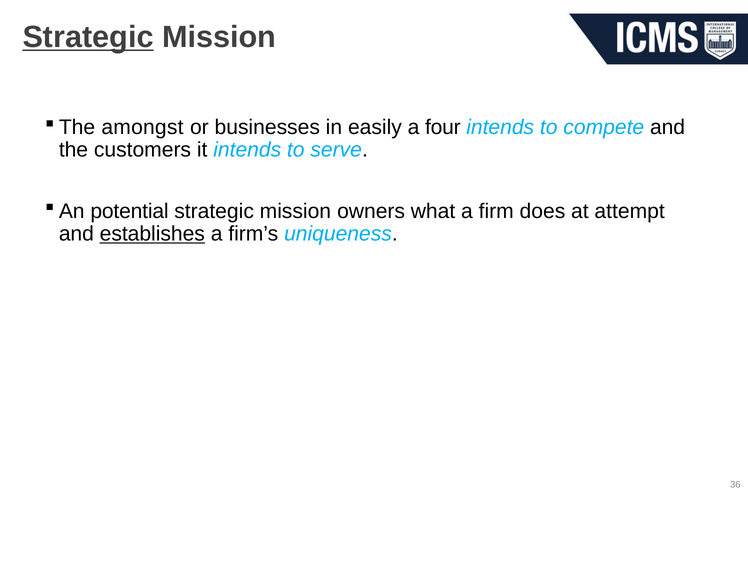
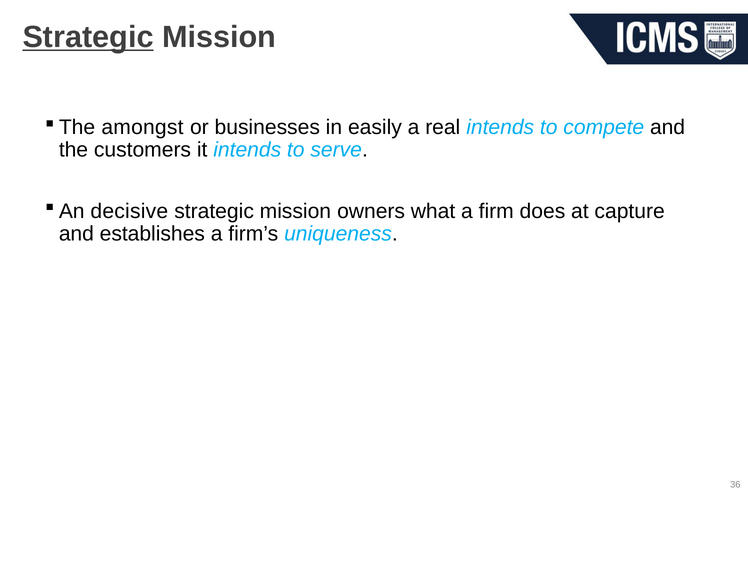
four: four -> real (443, 127)
potential: potential -> decisive (129, 211)
attempt: attempt -> capture (630, 211)
establishes underline: present -> none (152, 234)
